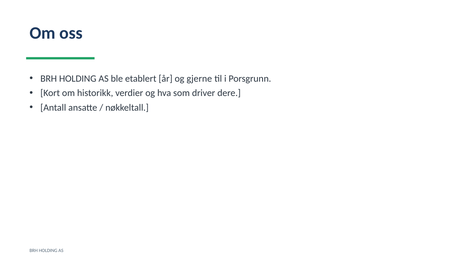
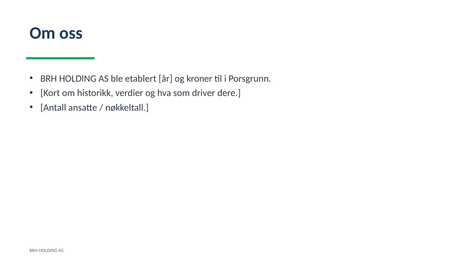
gjerne: gjerne -> kroner (199, 79)
